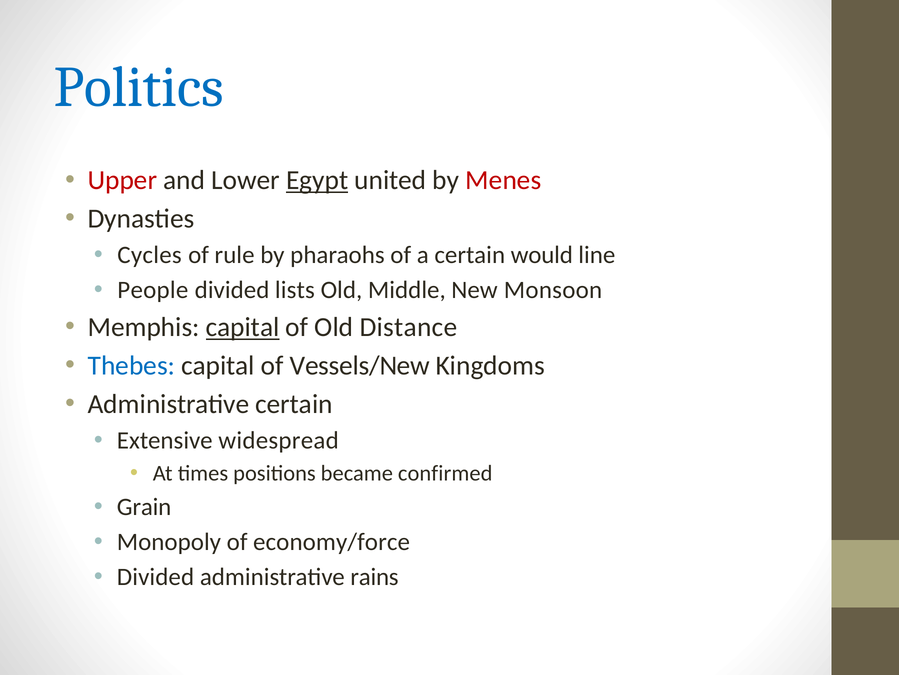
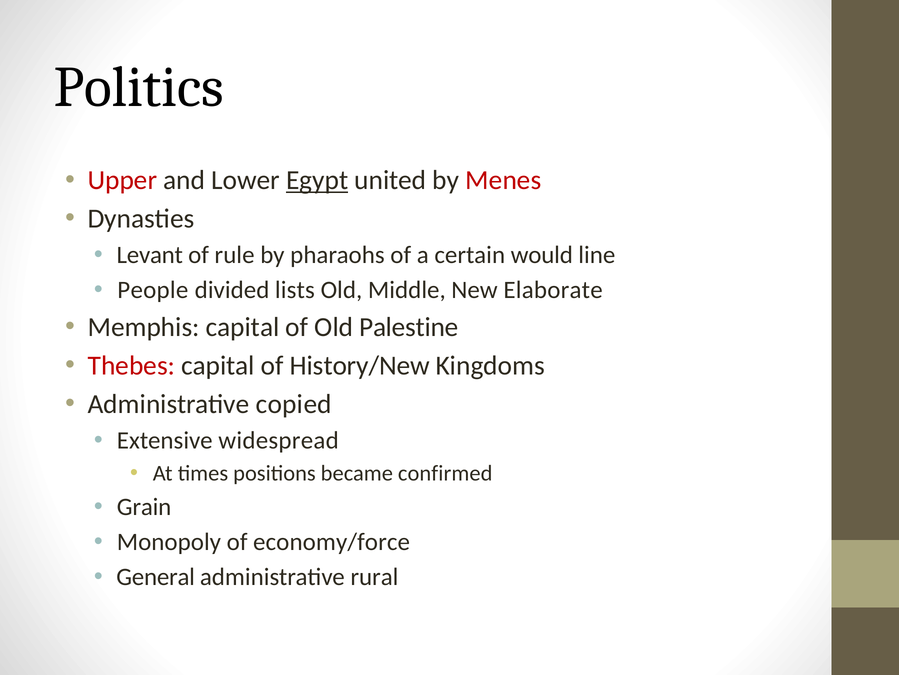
Politics colour: blue -> black (139, 87)
Cycles: Cycles -> Levant (150, 255)
Monsoon: Monsoon -> Elaborate (553, 290)
capital underline: present -> none (243, 327)
Distance: Distance -> Palestine (409, 327)
Thebes colour: blue -> red (131, 365)
Vessels/New: Vessels/New -> History/New (360, 365)
Administrative certain: certain -> copied (294, 404)
Divided: Divided -> General (156, 577)
rains: rains -> rural (374, 577)
